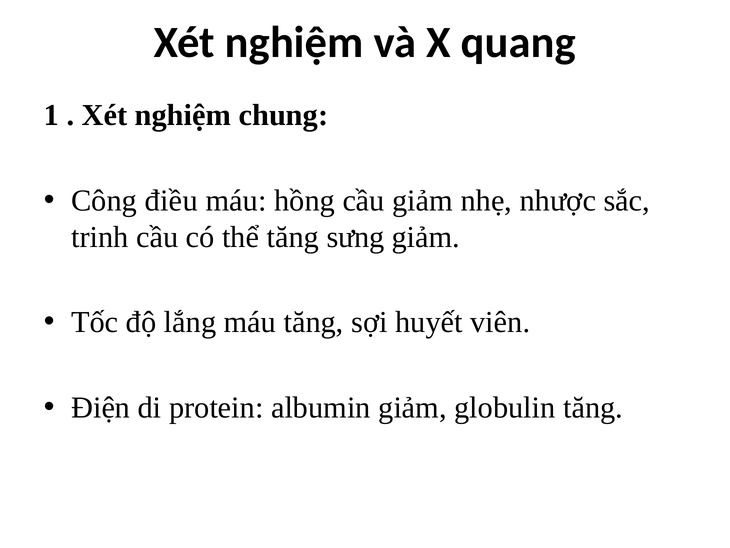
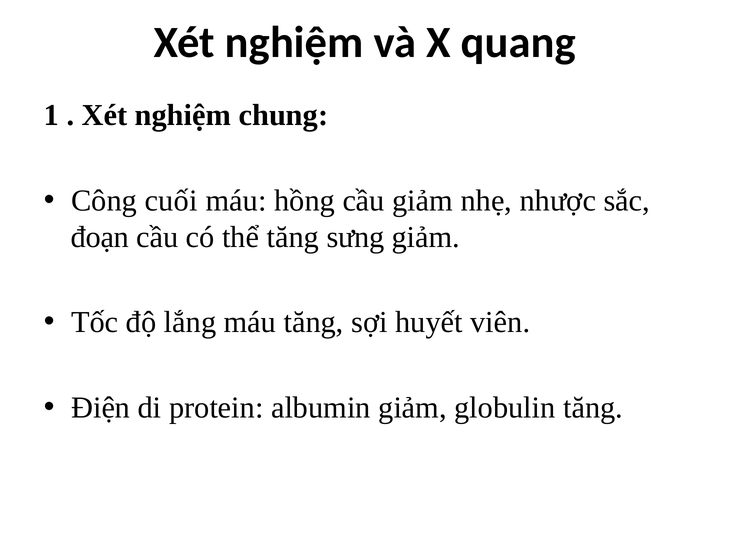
điều: điều -> cuối (171, 200)
trinh: trinh -> đoạn (100, 237)
